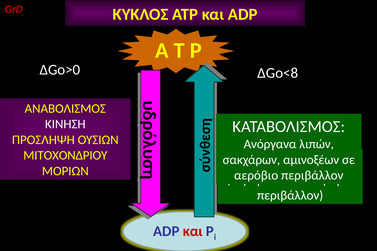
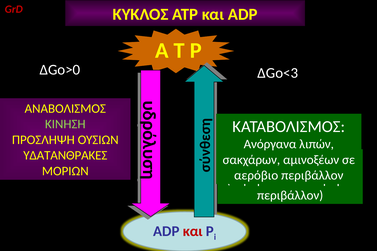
ΔGo<8: ΔGo<8 -> ΔGo<3 (278, 73)
ΚΙΝΗΣΗ colour: white -> light green (65, 124)
ΜΙΤΟΧΟΝΔΡΙΟΥ: ΜΙΤΟΧΟΝΔΡΙΟΥ -> ΥΔΑΤΑΝΘΡΑΚΕΣ (65, 156)
